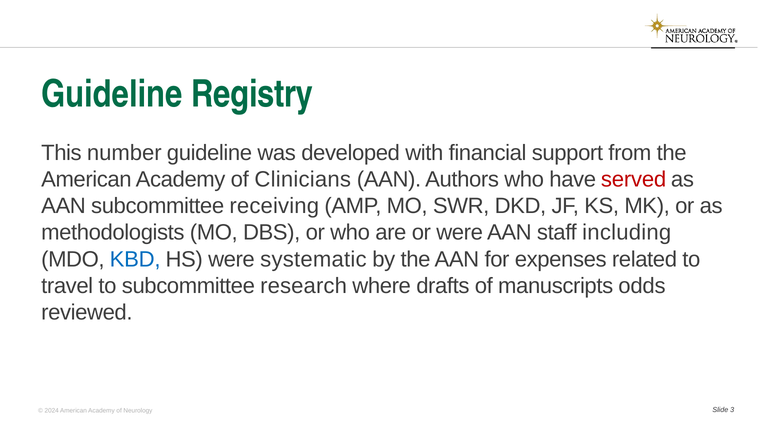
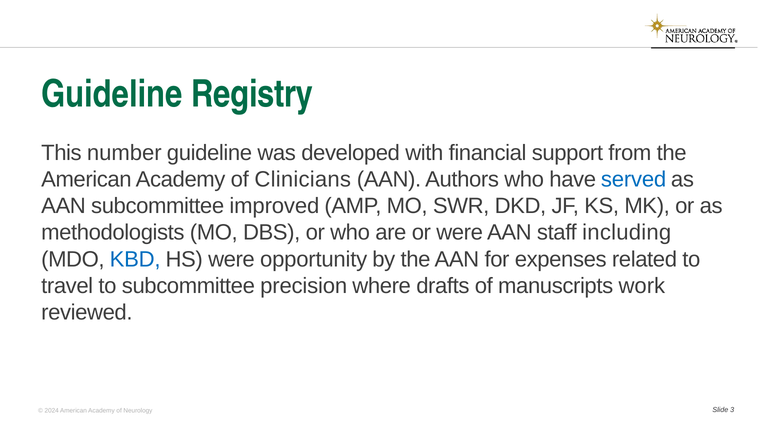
served colour: red -> blue (634, 179)
receiving: receiving -> improved (274, 206)
systematic: systematic -> opportunity (314, 259)
research: research -> precision (304, 285)
odds: odds -> work (642, 285)
